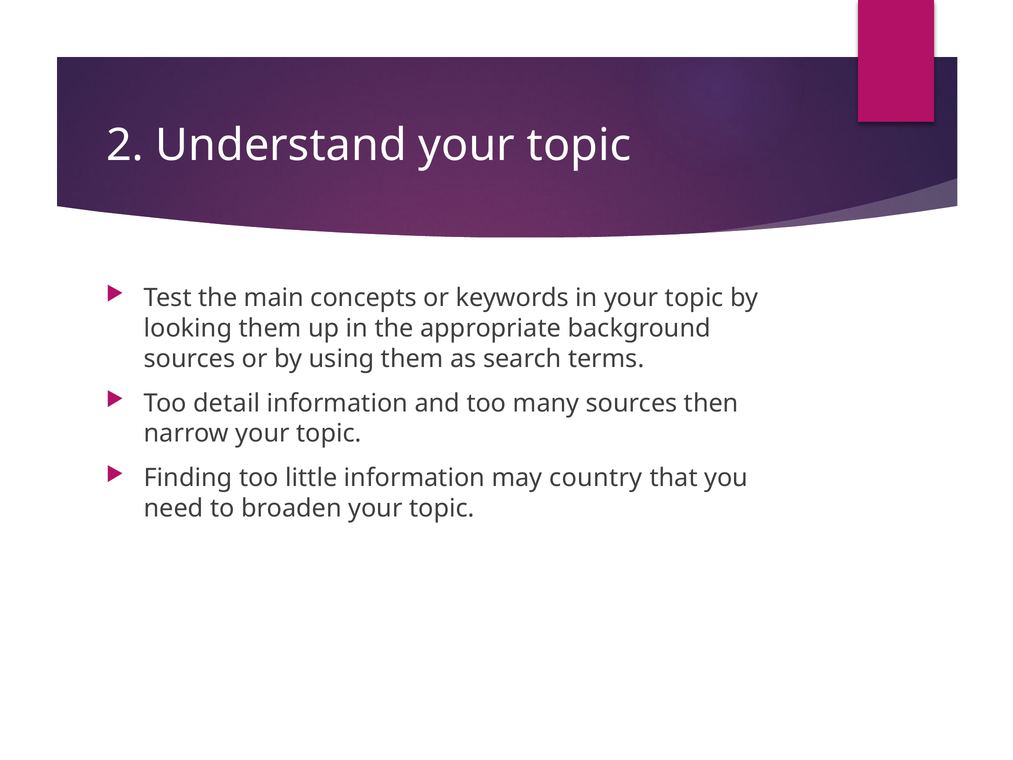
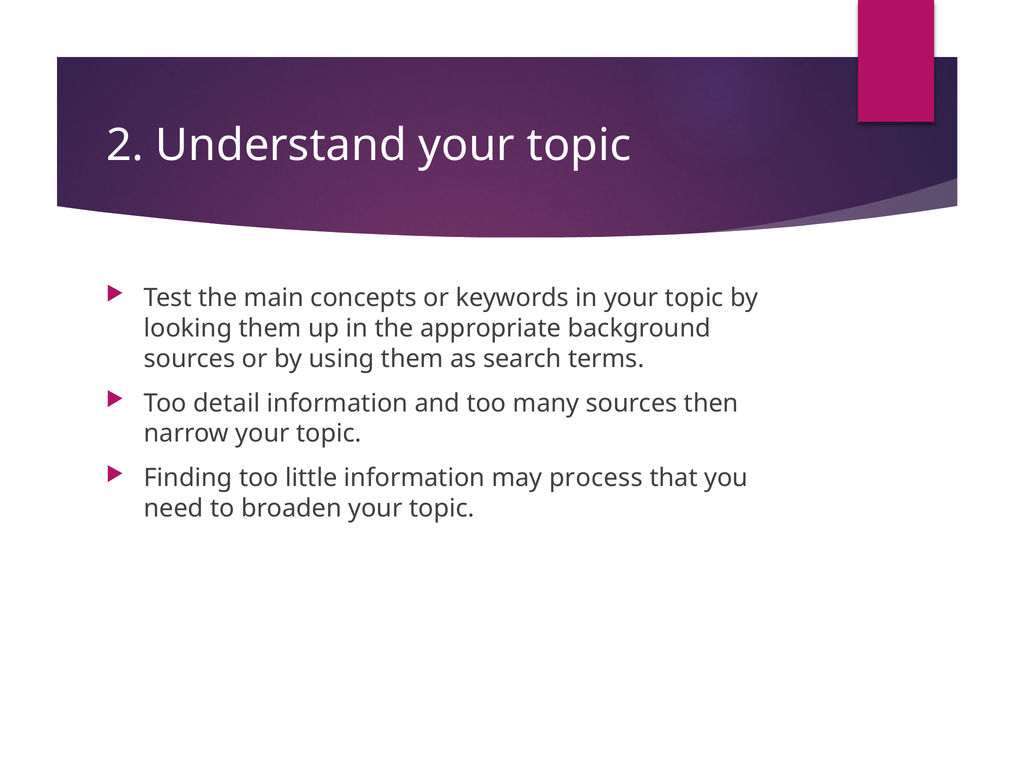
country: country -> process (596, 478)
